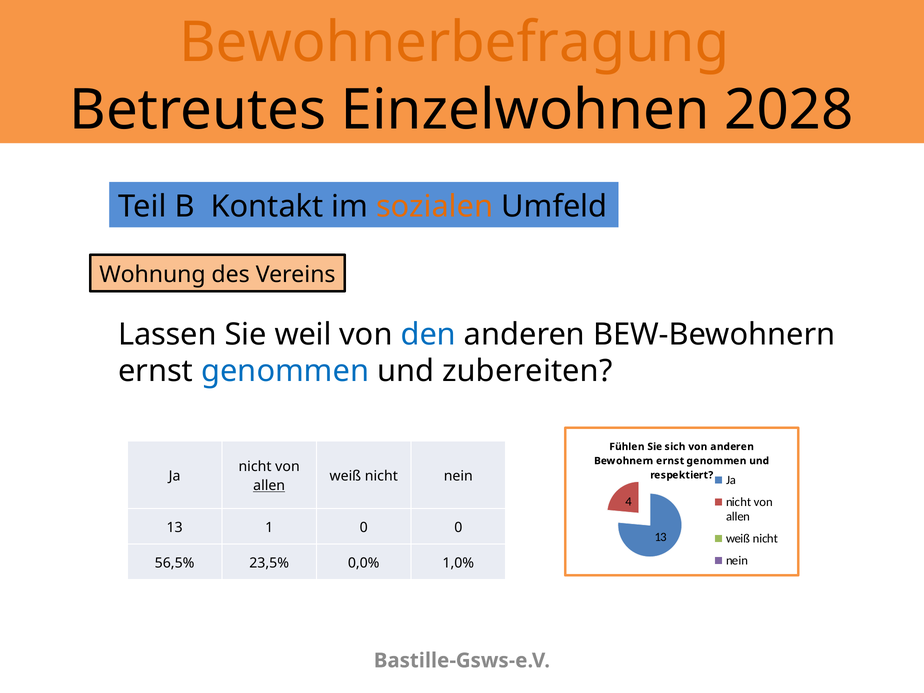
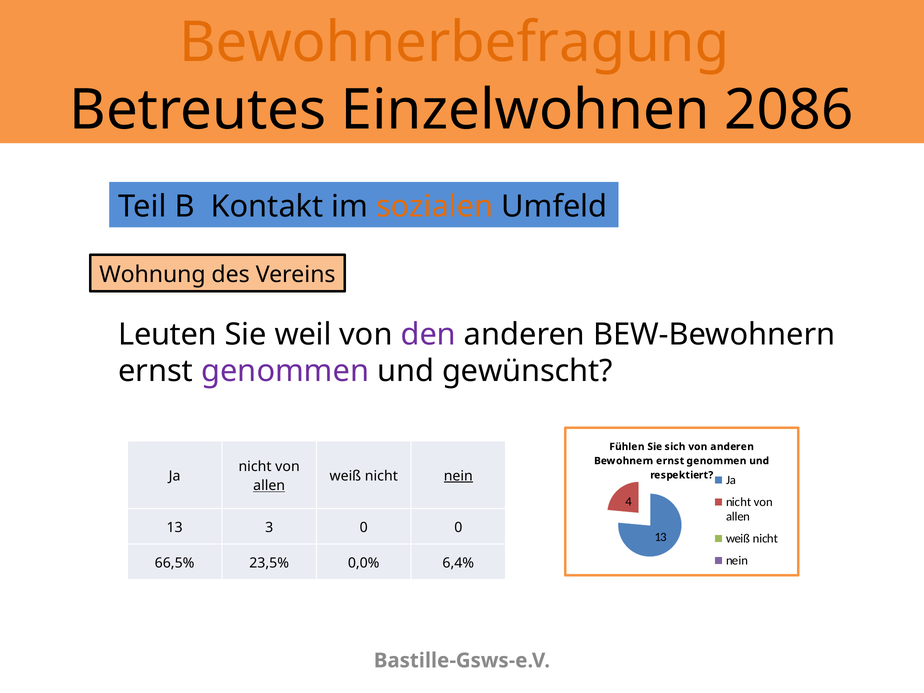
2028: 2028 -> 2086 (789, 110)
Lassen: Lassen -> Leuten (168, 334)
den colour: blue -> purple (428, 334)
genommen colour: blue -> purple (285, 371)
zubereiten: zubereiten -> gewünscht (527, 371)
nein underline: none -> present (458, 476)
1: 1 -> 3 (269, 528)
56,5%: 56,5% -> 66,5% (175, 563)
1,0%: 1,0% -> 6,4% (458, 563)
